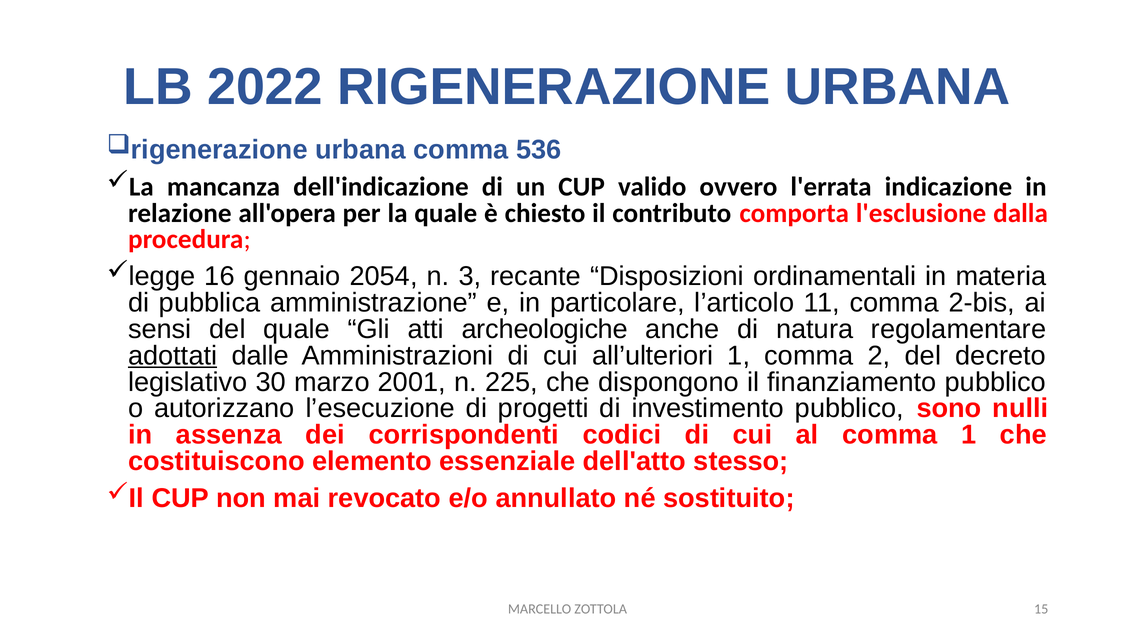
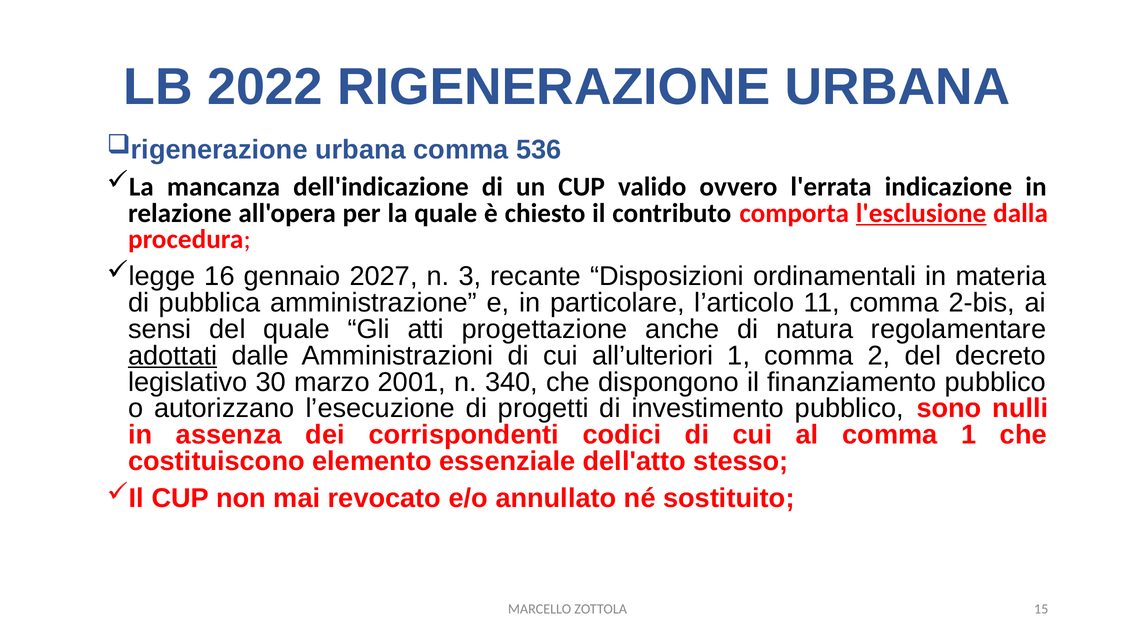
l'esclusione underline: none -> present (921, 213)
2054: 2054 -> 2027 (384, 277)
archeologiche: archeologiche -> progettazione (545, 330)
225: 225 -> 340 (512, 382)
